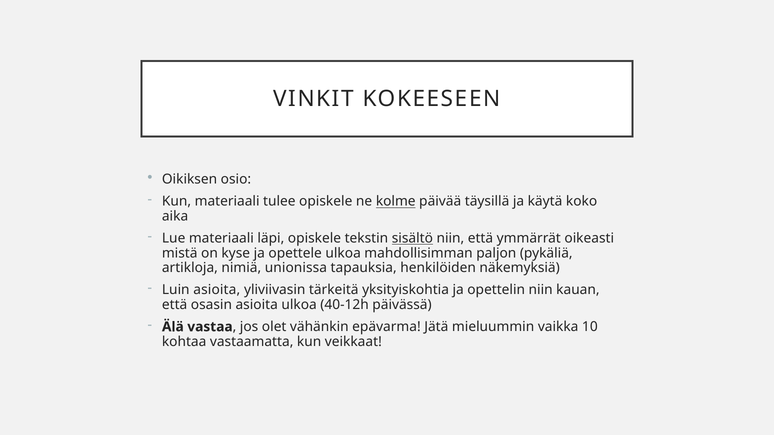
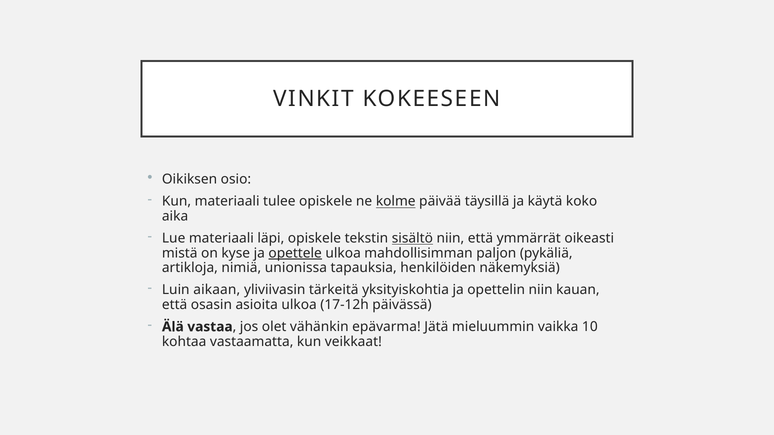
opettele underline: none -> present (295, 253)
Luin asioita: asioita -> aikaan (217, 290)
40-12h: 40-12h -> 17-12h (345, 305)
